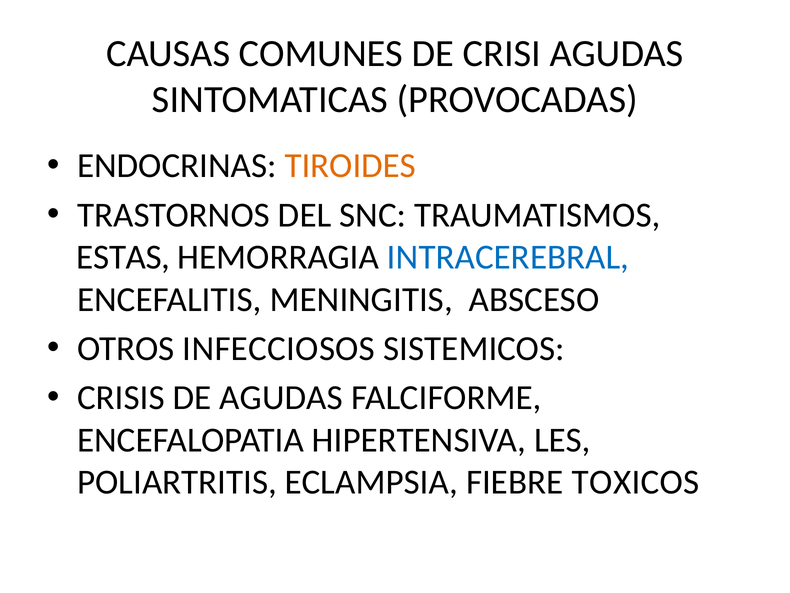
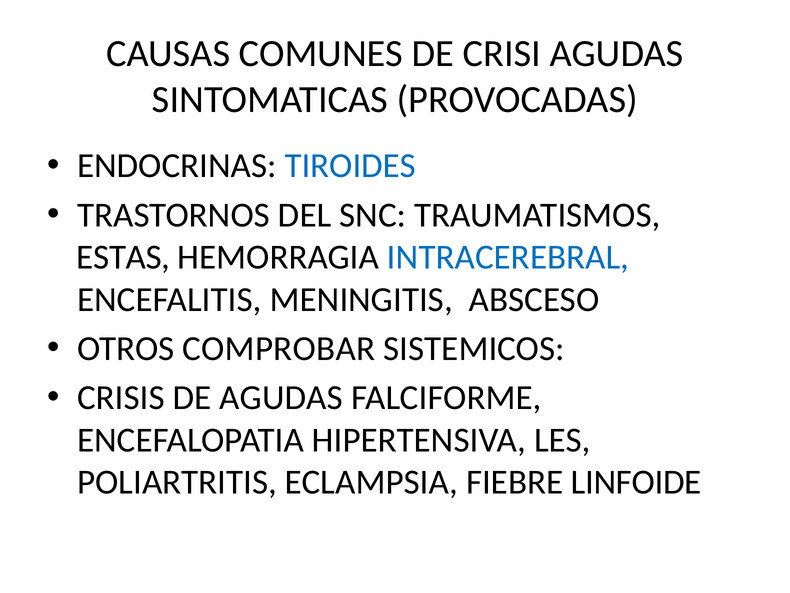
TIROIDES colour: orange -> blue (350, 166)
INFECCIOSOS: INFECCIOSOS -> COMPROBAR (279, 348)
TOXICOS: TOXICOS -> LINFOIDE (636, 482)
